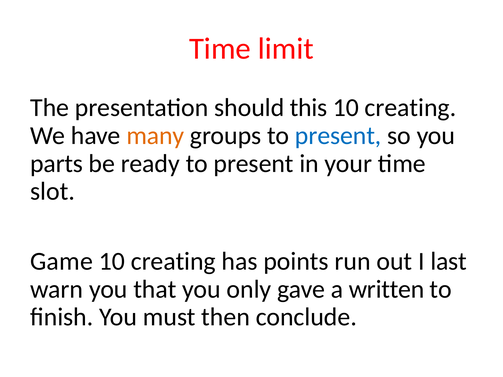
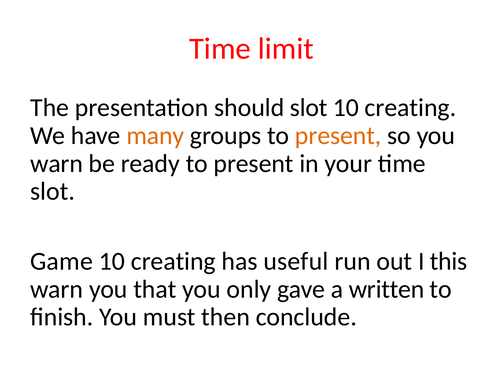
should this: this -> slot (309, 108)
present colour: blue -> orange (338, 136)
parts: parts -> warn (57, 164)
points: points -> useful (296, 262)
last: last -> this (449, 262)
